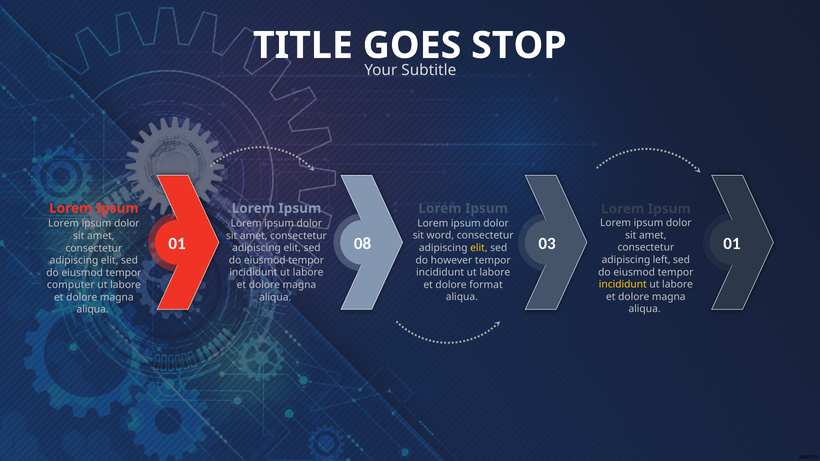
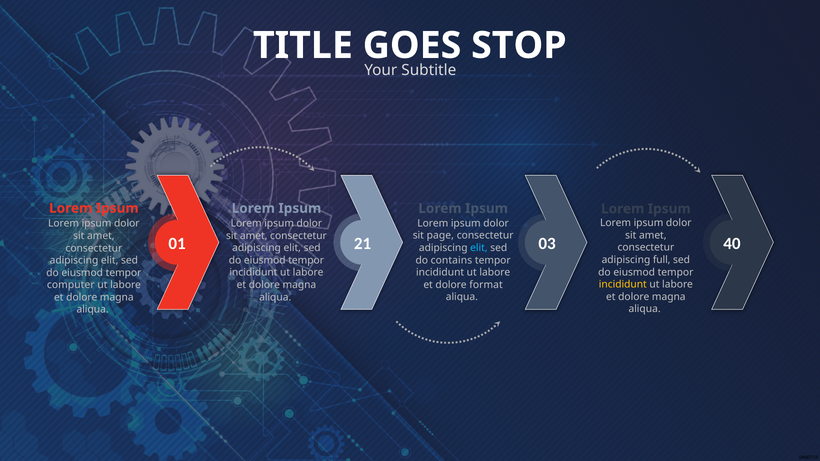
word: word -> page (440, 236)
08: 08 -> 21 (363, 244)
03 01: 01 -> 40 (732, 244)
elit colour: yellow -> light blue (479, 248)
left: left -> full (662, 260)
however: however -> contains (451, 260)
